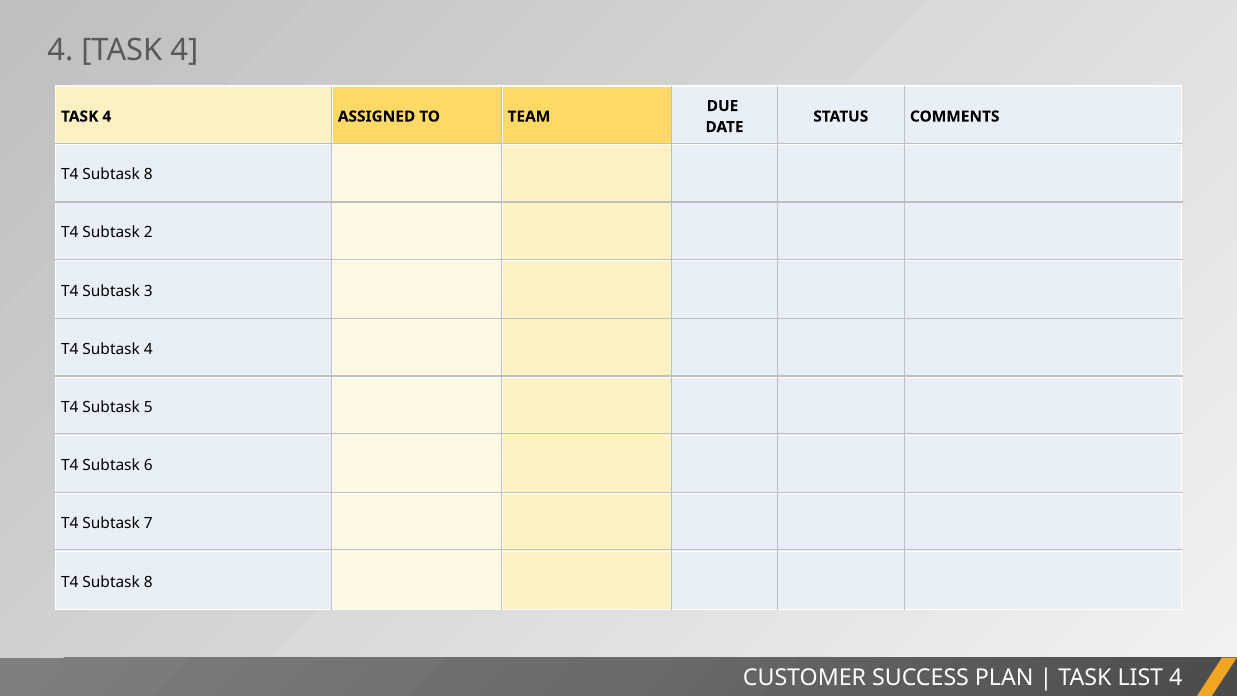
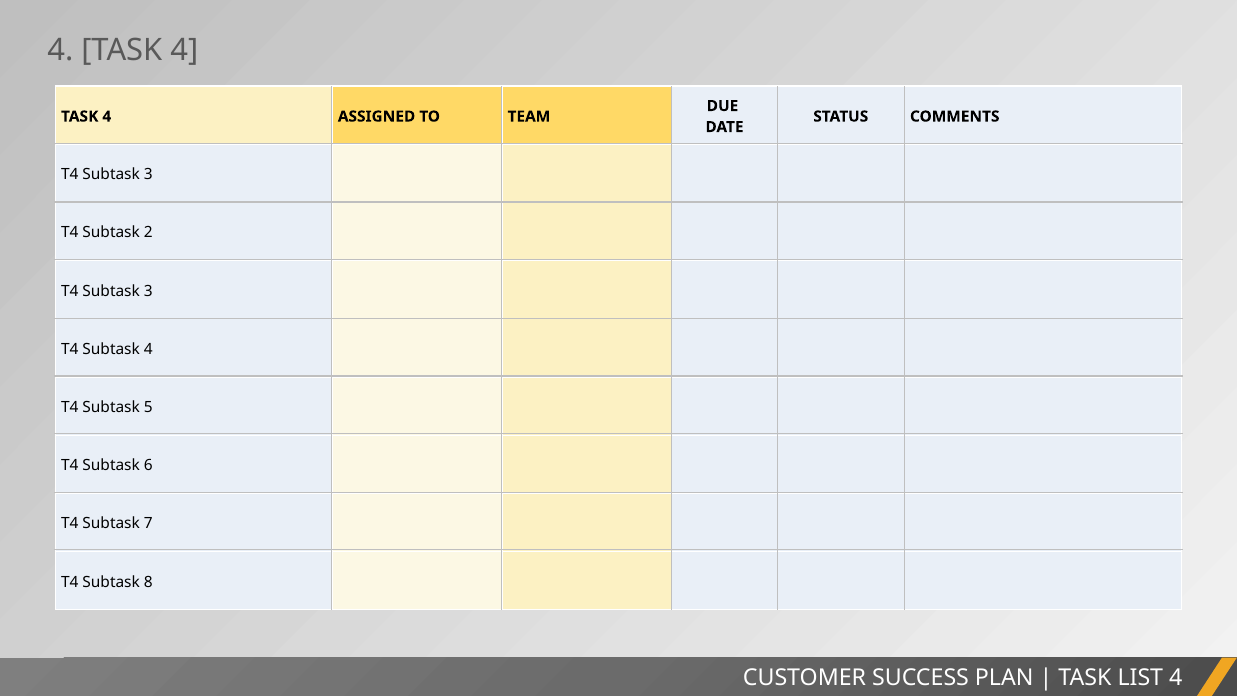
8: 8 -> 3 (148, 175)
